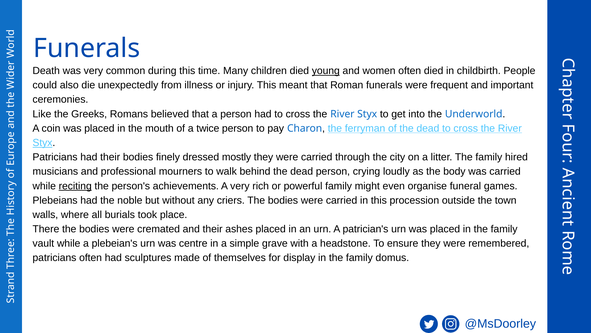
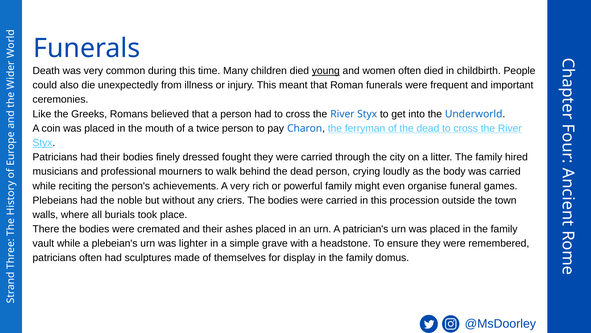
mostly: mostly -> fought (236, 157)
reciting underline: present -> none (75, 186)
centre: centre -> lighter (193, 243)
